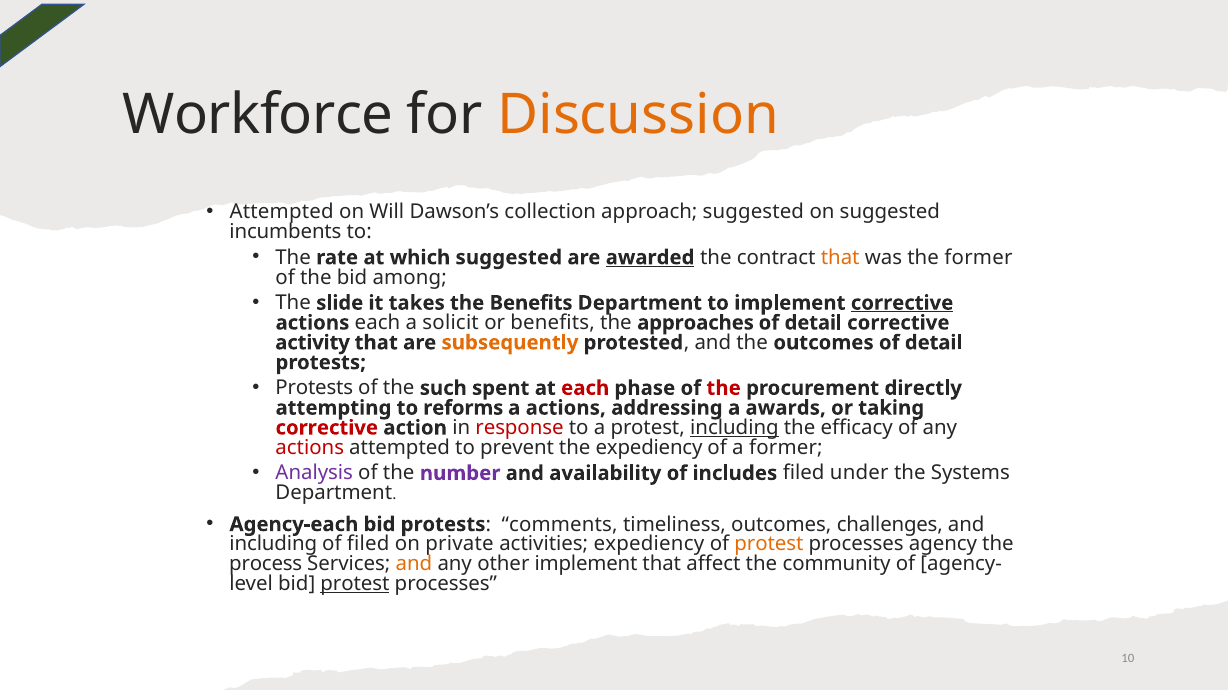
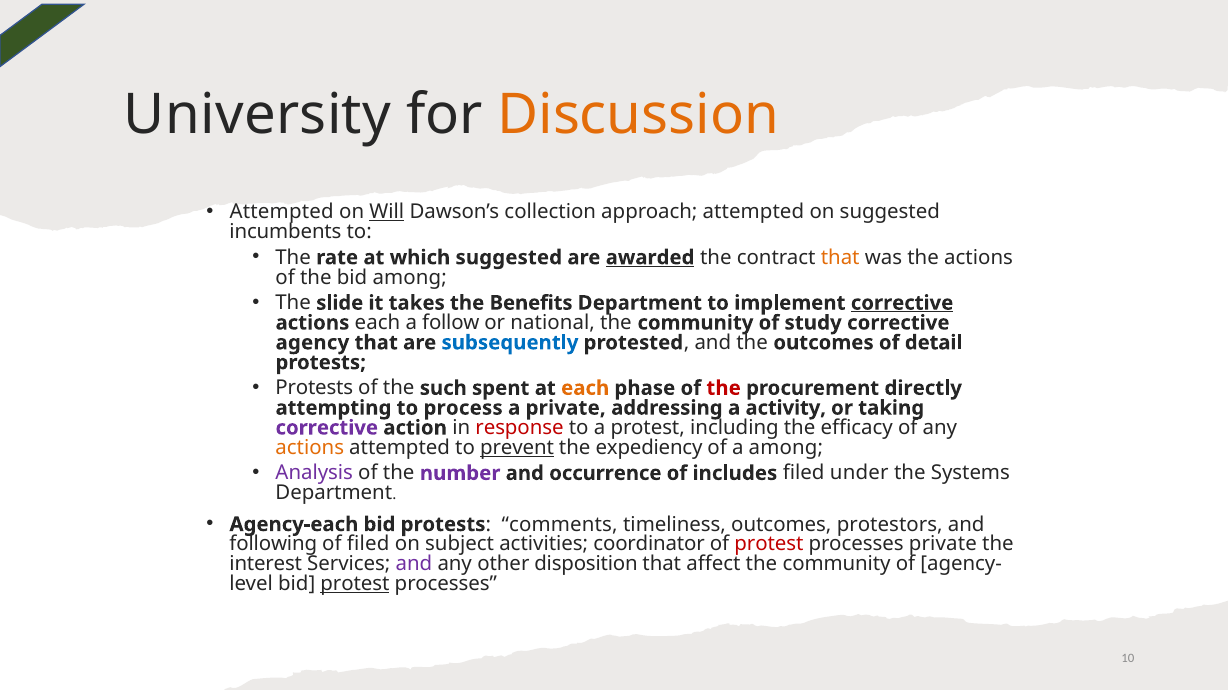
Workforce: Workforce -> University (258, 115)
Will underline: none -> present (387, 212)
approach suggested: suggested -> attempted (753, 212)
the former: former -> actions (979, 258)
solicit: solicit -> follow (451, 323)
or benefits: benefits -> national (553, 323)
approaches: approaches -> community (695, 323)
detail: detail -> study (813, 323)
activity: activity -> agency (312, 343)
subsequently colour: orange -> blue (510, 343)
each colour: red -> orange (585, 388)
reforms: reforms -> process (463, 408)
a actions: actions -> private (566, 408)
awards: awards -> activity (786, 408)
corrective colour: red -> purple (327, 428)
including underline: present -> none (734, 428)
actions colour: red -> orange (310, 448)
prevent underline: none -> present (517, 448)
a former: former -> among (786, 448)
availability: availability -> occurrence (605, 474)
challenges: challenges -> protestors (890, 525)
including: including -> following (273, 545)
private: private -> subject (460, 545)
activities expediency: expediency -> coordinator (649, 545)
protest colour: orange -> red (769, 545)
processes agency: agency -> private (943, 545)
process: process -> interest (266, 565)
and colour: orange -> purple (414, 565)
other implement: implement -> disposition (586, 565)
